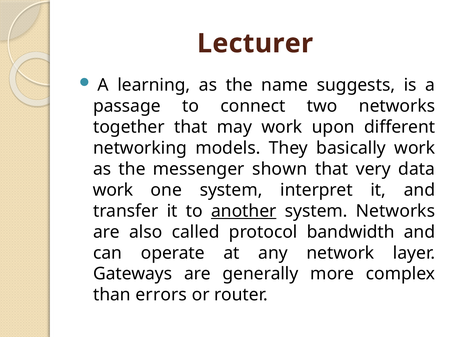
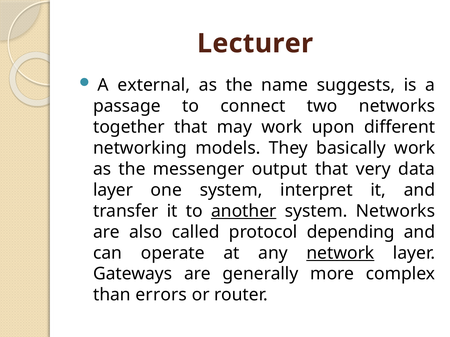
learning: learning -> external (154, 85)
shown: shown -> output (280, 169)
work: work -> layer (113, 190)
bandwidth: bandwidth -> depending (351, 232)
network underline: none -> present (340, 253)
